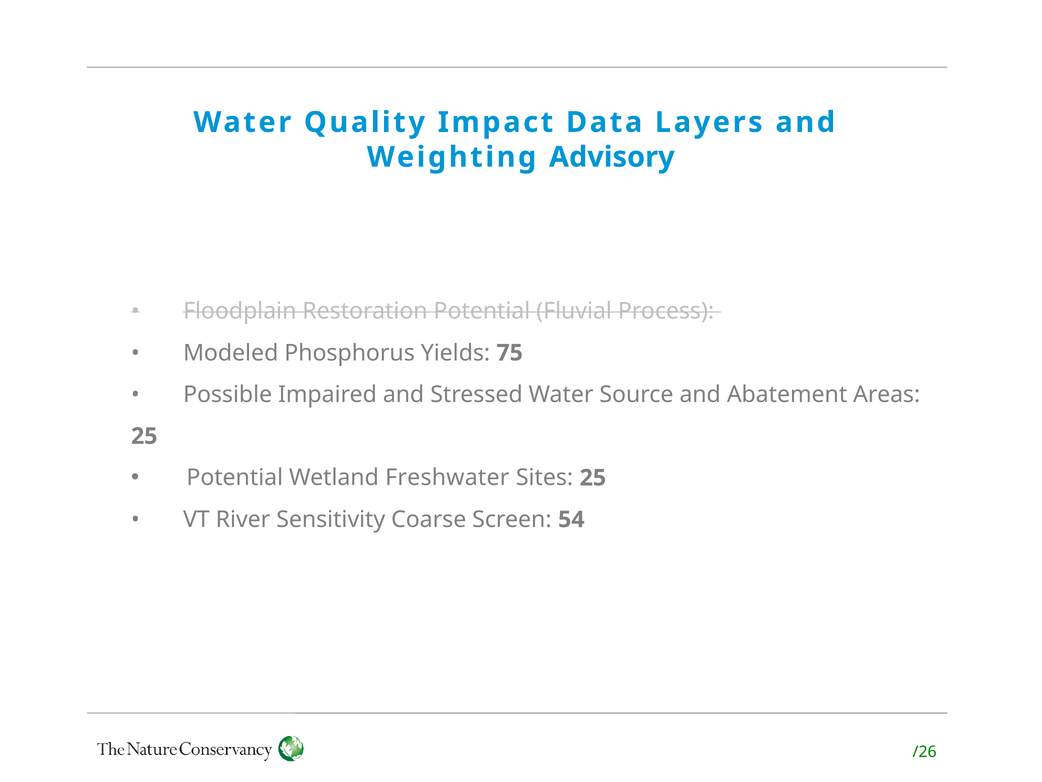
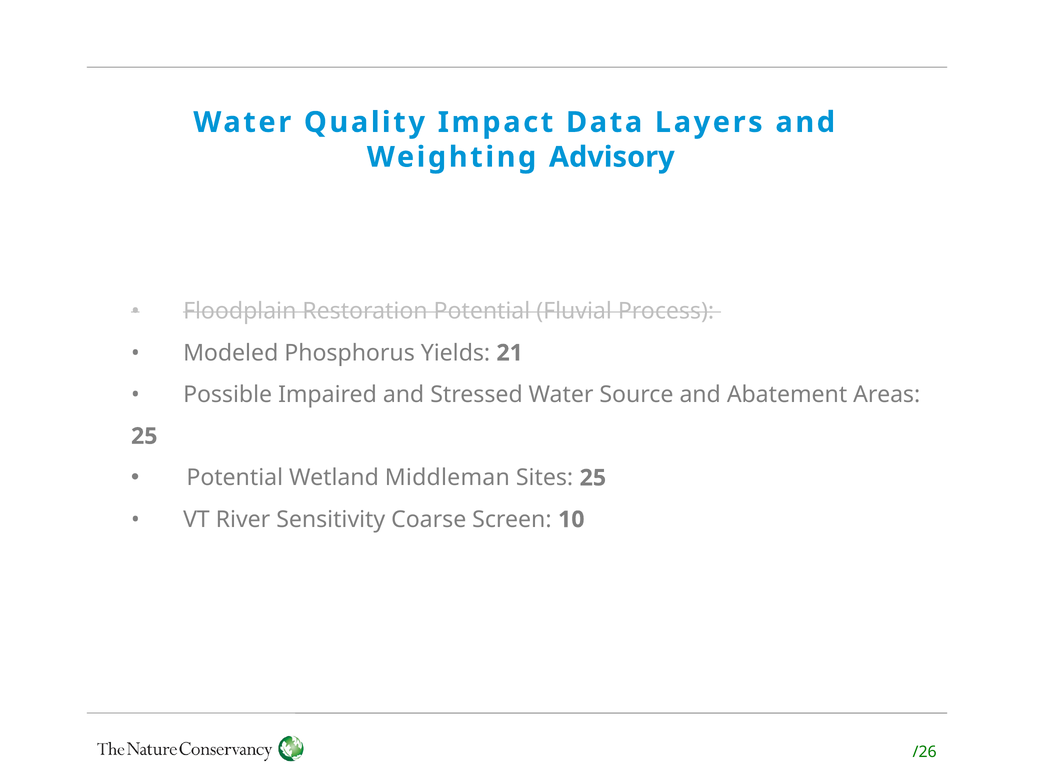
75: 75 -> 21 (510, 353)
Freshwater: Freshwater -> Middleman (447, 478)
54: 54 -> 10 (571, 519)
